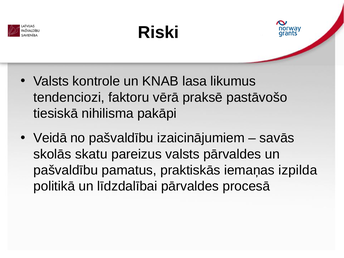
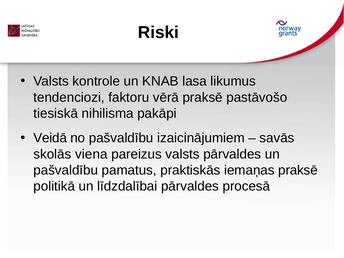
skatu: skatu -> viena (91, 154)
iemaņas izpilda: izpilda -> praksē (298, 170)
